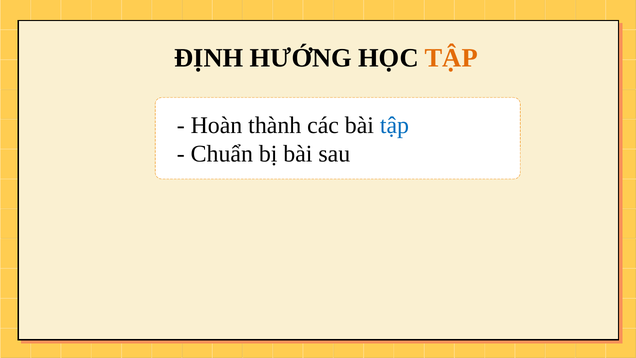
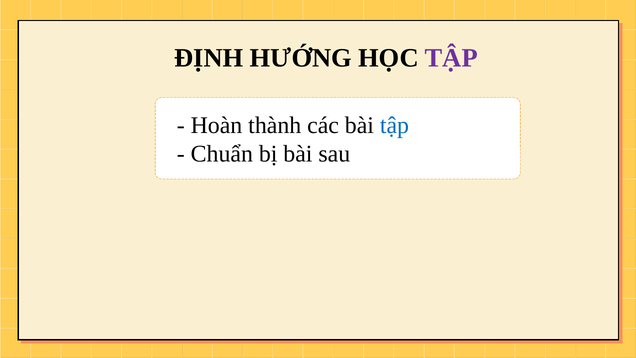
TẬP colour: orange -> purple (451, 58)
